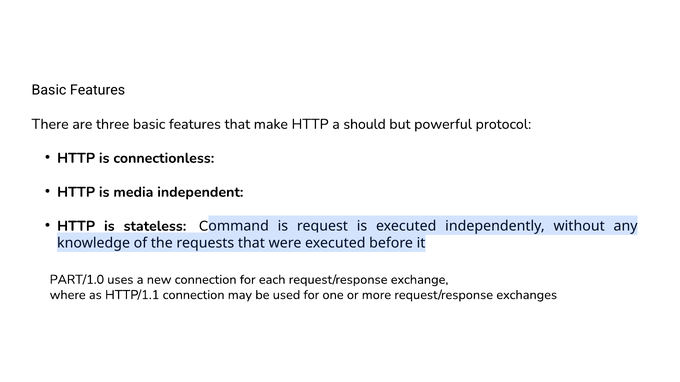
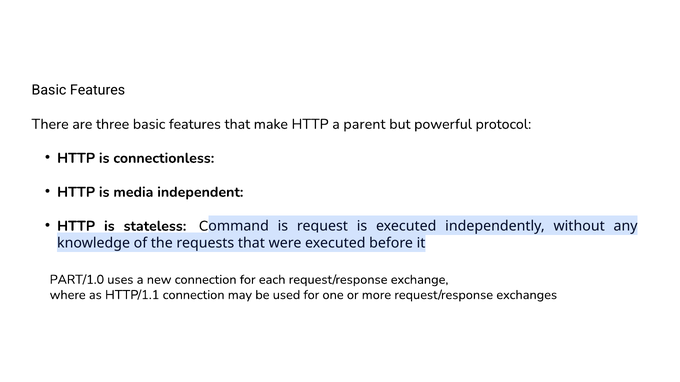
should: should -> parent (364, 124)
